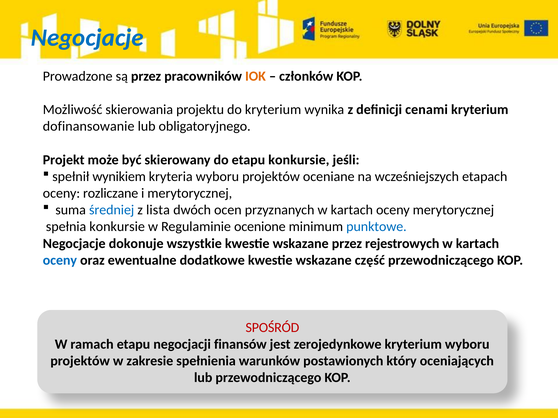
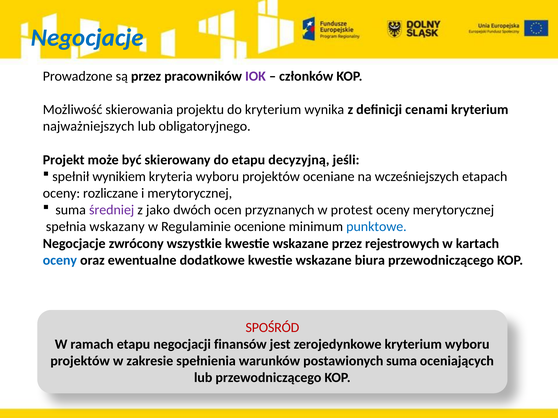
IOK colour: orange -> purple (255, 76)
dofinansowanie: dofinansowanie -> najważniejszych (89, 127)
etapu konkursie: konkursie -> decyzyjną (299, 160)
średniej colour: blue -> purple (112, 210)
lista: lista -> jako (158, 210)
przyznanych w kartach: kartach -> protest (352, 210)
spełnia konkursie: konkursie -> wskazany (117, 227)
dokonuje: dokonuje -> zwrócony (136, 244)
część: część -> biura (370, 260)
postawionych który: który -> suma (402, 361)
